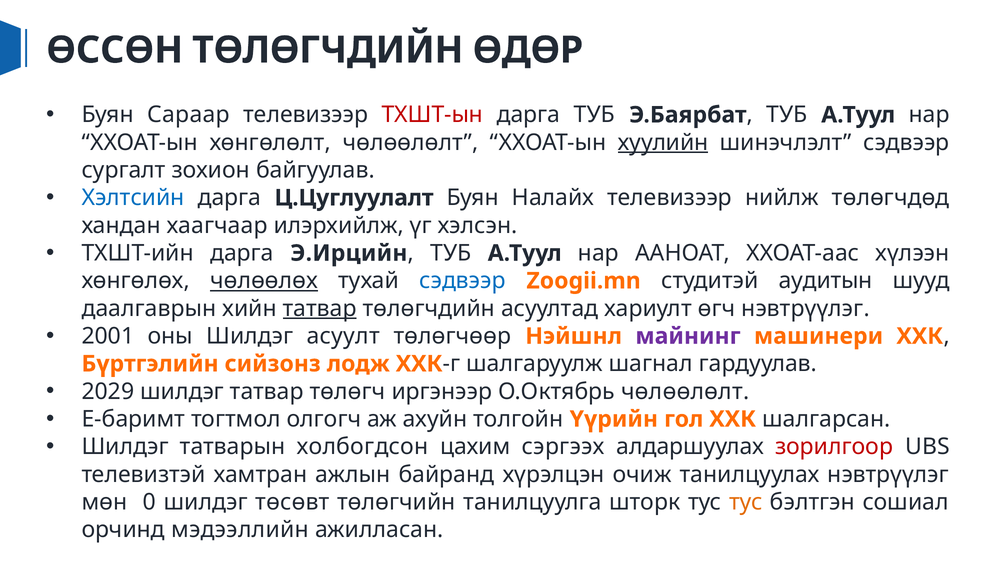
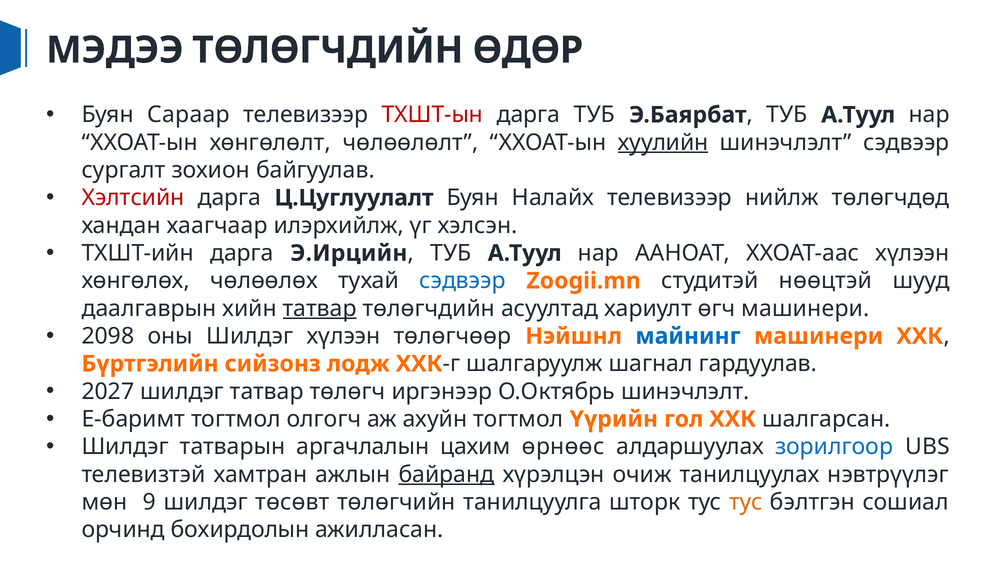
ӨССӨН: ӨССӨН -> МЭДЭЭ (115, 50)
Хэлтсийн colour: blue -> red (133, 198)
чөлөөлөх underline: present -> none (264, 281)
аудитын: аудитын -> нөөцтэй (825, 281)
өгч нэвтрүүлэг: нэвтрүүлэг -> машинери (805, 308)
2001: 2001 -> 2098 (108, 336)
Шилдэг асуулт: асуулт -> хүлээн (343, 336)
майнинг colour: purple -> blue (688, 336)
2029: 2029 -> 2027 (108, 391)
О.Октябрь чөлөөлөлт: чөлөөлөлт -> шинэчлэлт (685, 391)
ахуйн толгойн: толгойн -> тогтмол (518, 419)
холбогдсон: холбогдсон -> аргачлалын (363, 446)
сэргээх: сэргээх -> өрнөөс (563, 446)
зорилгоор colour: red -> blue (834, 446)
байранд underline: none -> present (447, 474)
0: 0 -> 9 (149, 502)
мэдээллийн: мэдээллийн -> бохирдолын (240, 529)
